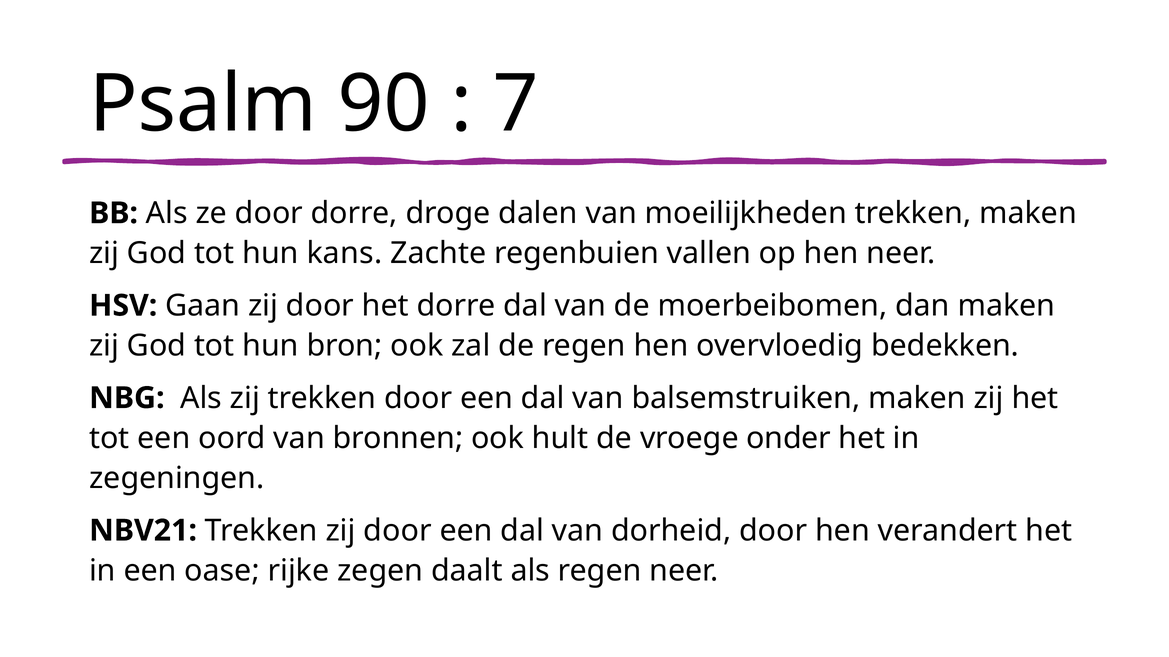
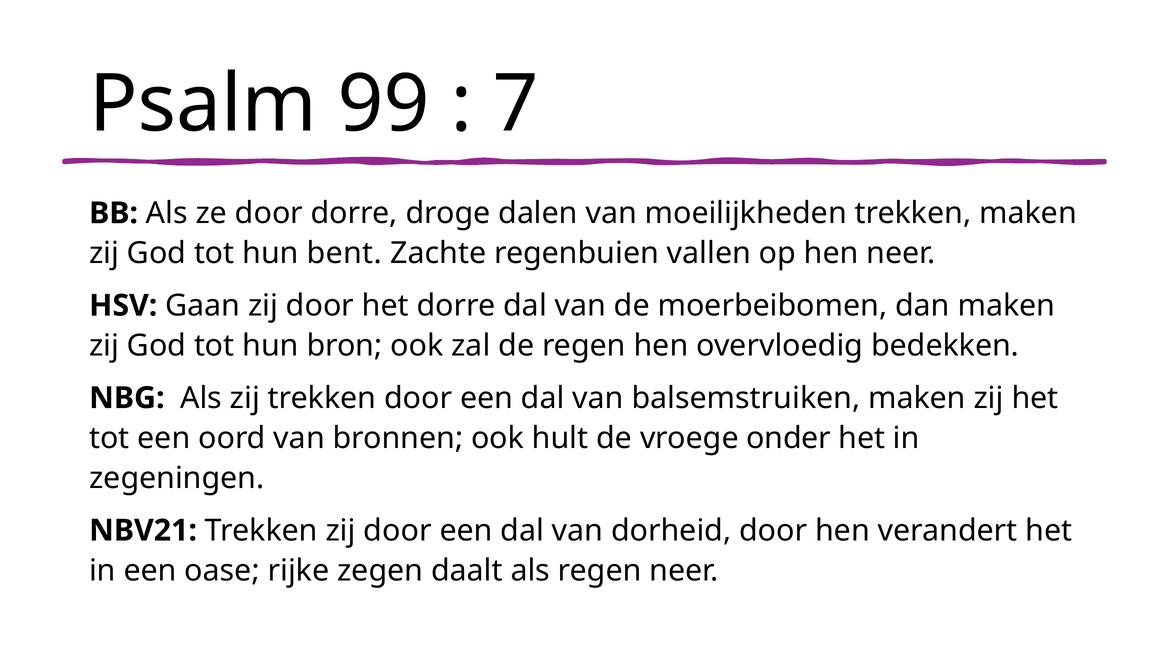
90: 90 -> 99 (384, 104)
kans: kans -> bent (344, 254)
